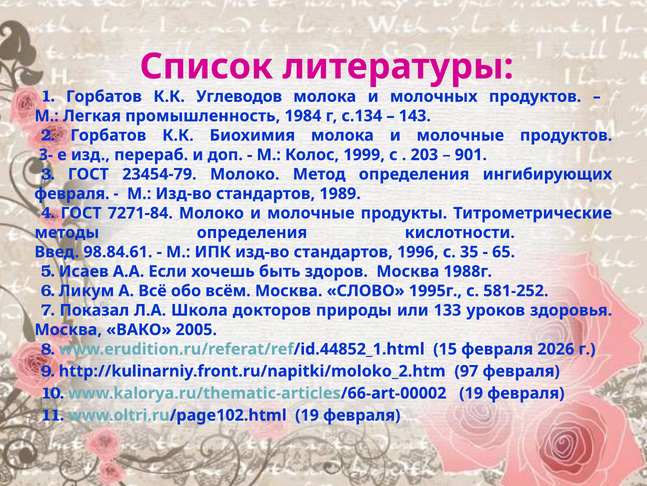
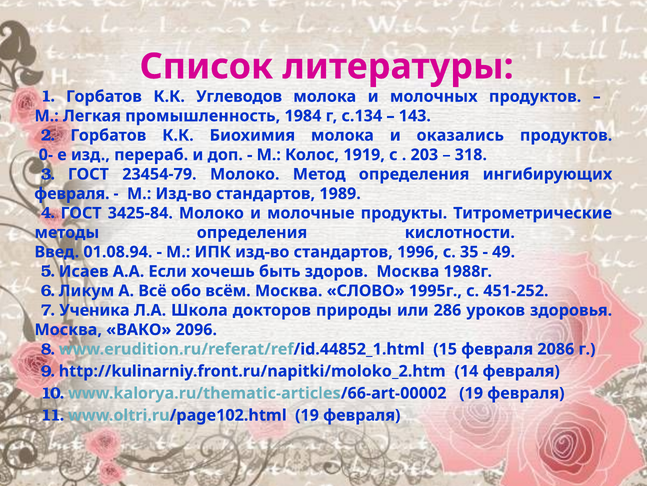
молока и молочные: молочные -> оказались (460, 135)
3-: 3- -> 0- (46, 155)
1999: 1999 -> 1919 (364, 155)
901: 901 -> 318 (471, 155)
7271-84: 7271-84 -> 3425-84 (140, 213)
98.84.61: 98.84.61 -> 01.08.94 (118, 252)
65: 65 -> 49 (504, 252)
581-252: 581-252 -> 451-252 (516, 290)
Показал: Показал -> Ученика (94, 310)
133: 133 -> 286 (447, 310)
2005: 2005 -> 2096 (196, 329)
2026: 2026 -> 2086 (556, 349)
97: 97 -> 14 (466, 371)
